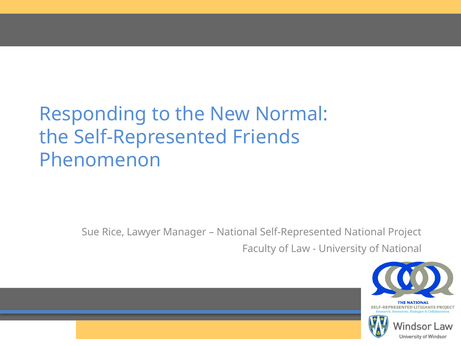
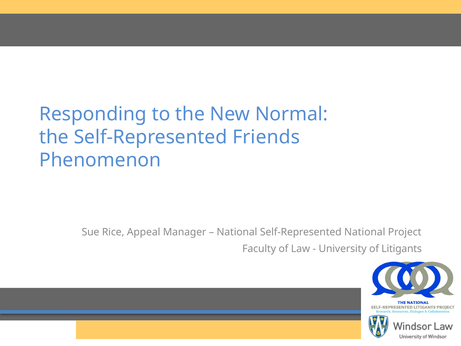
Lawyer: Lawyer -> Appeal (144, 232)
of National: National -> Litigants (402, 249)
